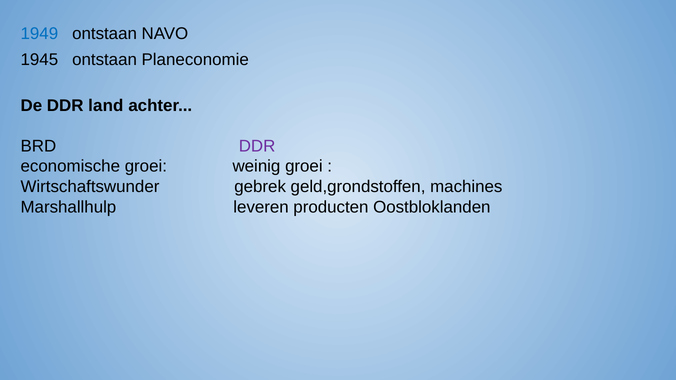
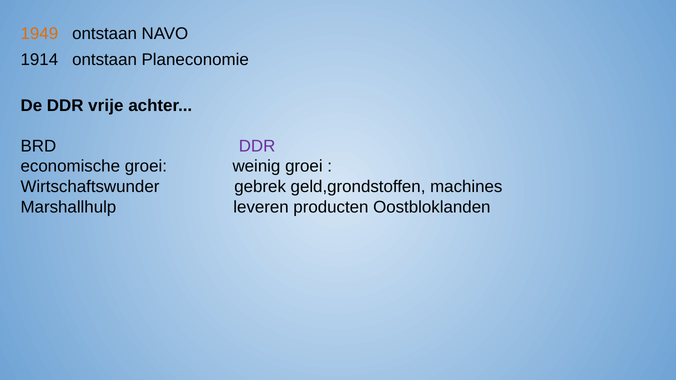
1949 colour: blue -> orange (39, 34)
1945: 1945 -> 1914 (39, 59)
land: land -> vrije (106, 106)
